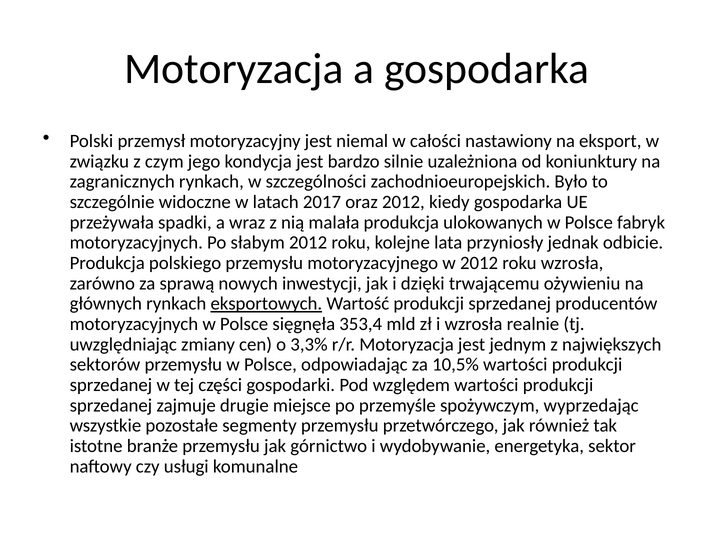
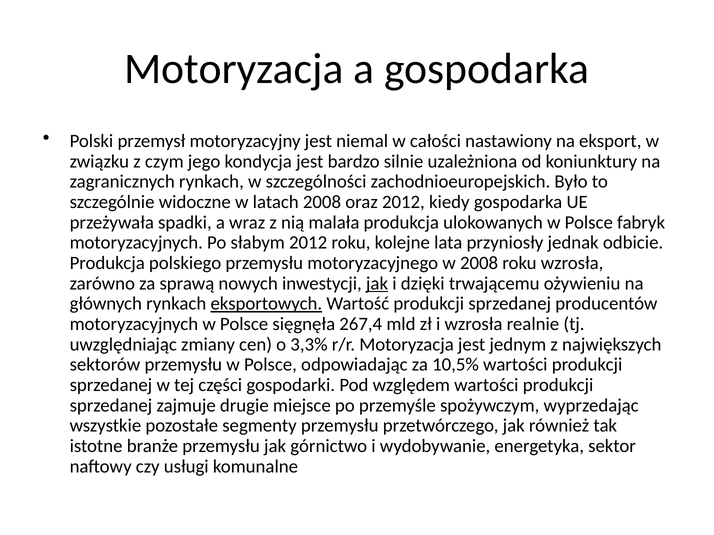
latach 2017: 2017 -> 2008 (322, 202)
w 2012: 2012 -> 2008 (479, 263)
jak underline: none -> present (377, 284)
353,4: 353,4 -> 267,4 (361, 324)
